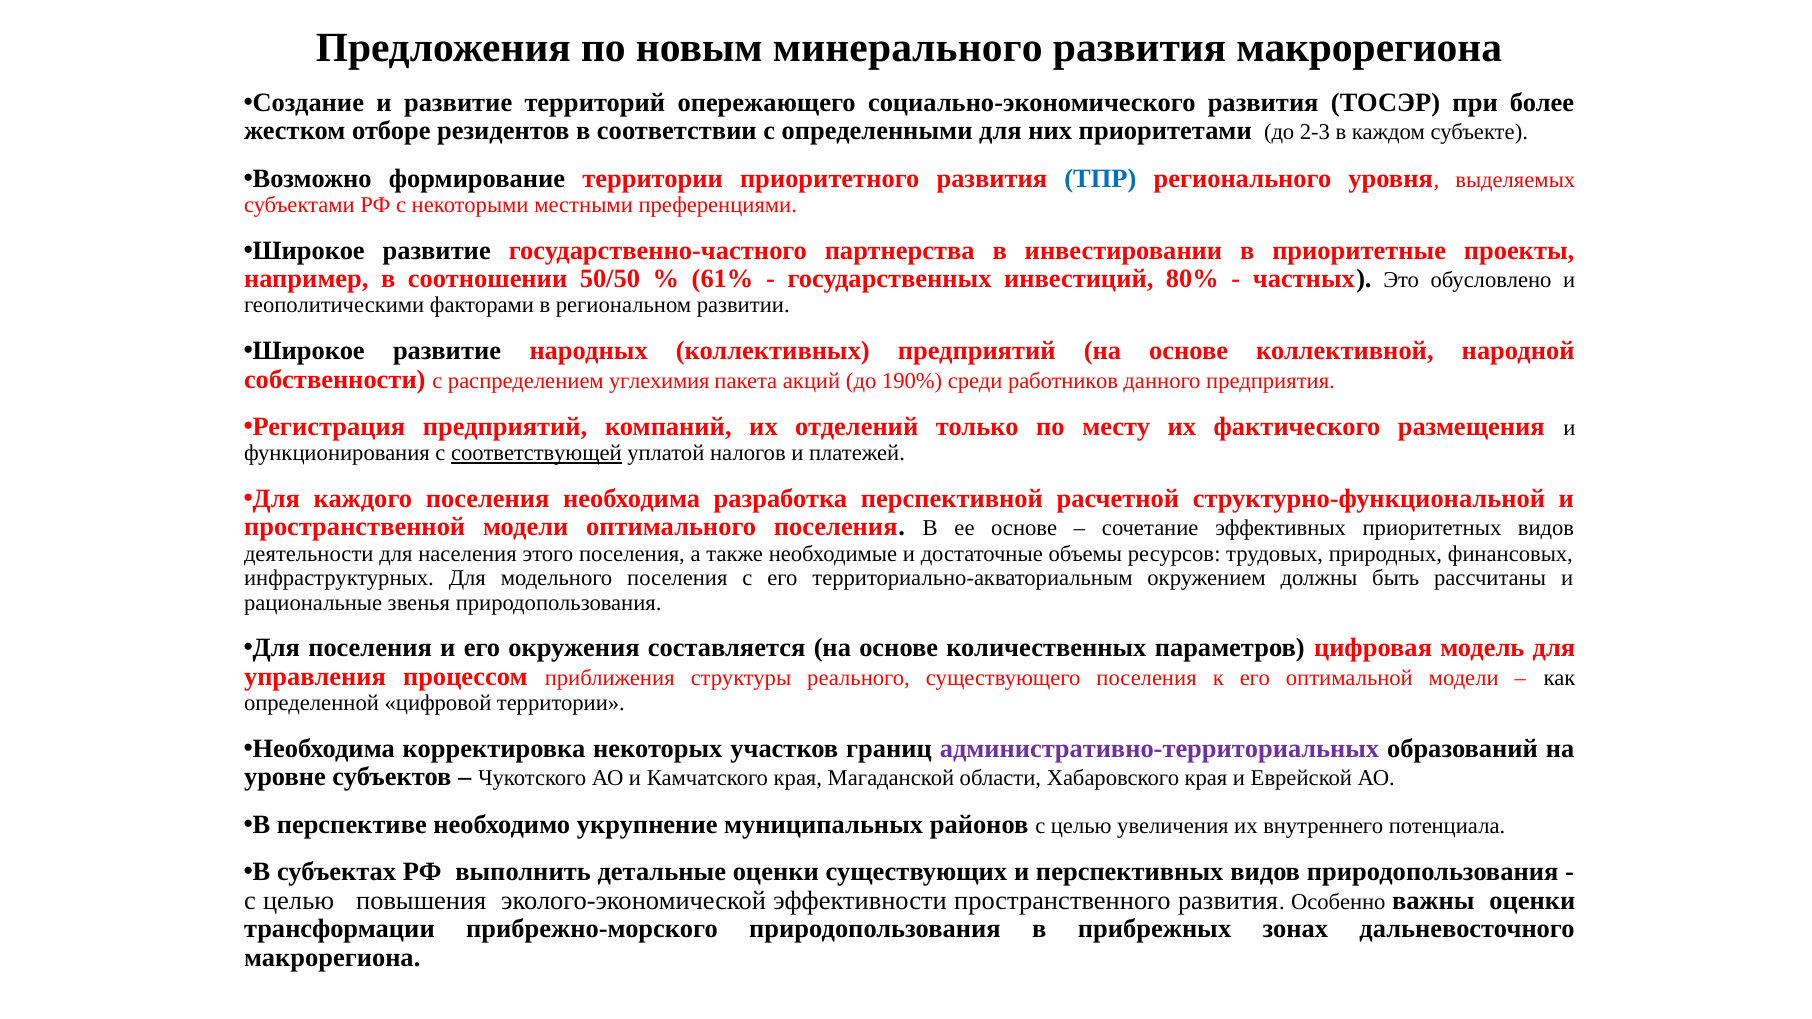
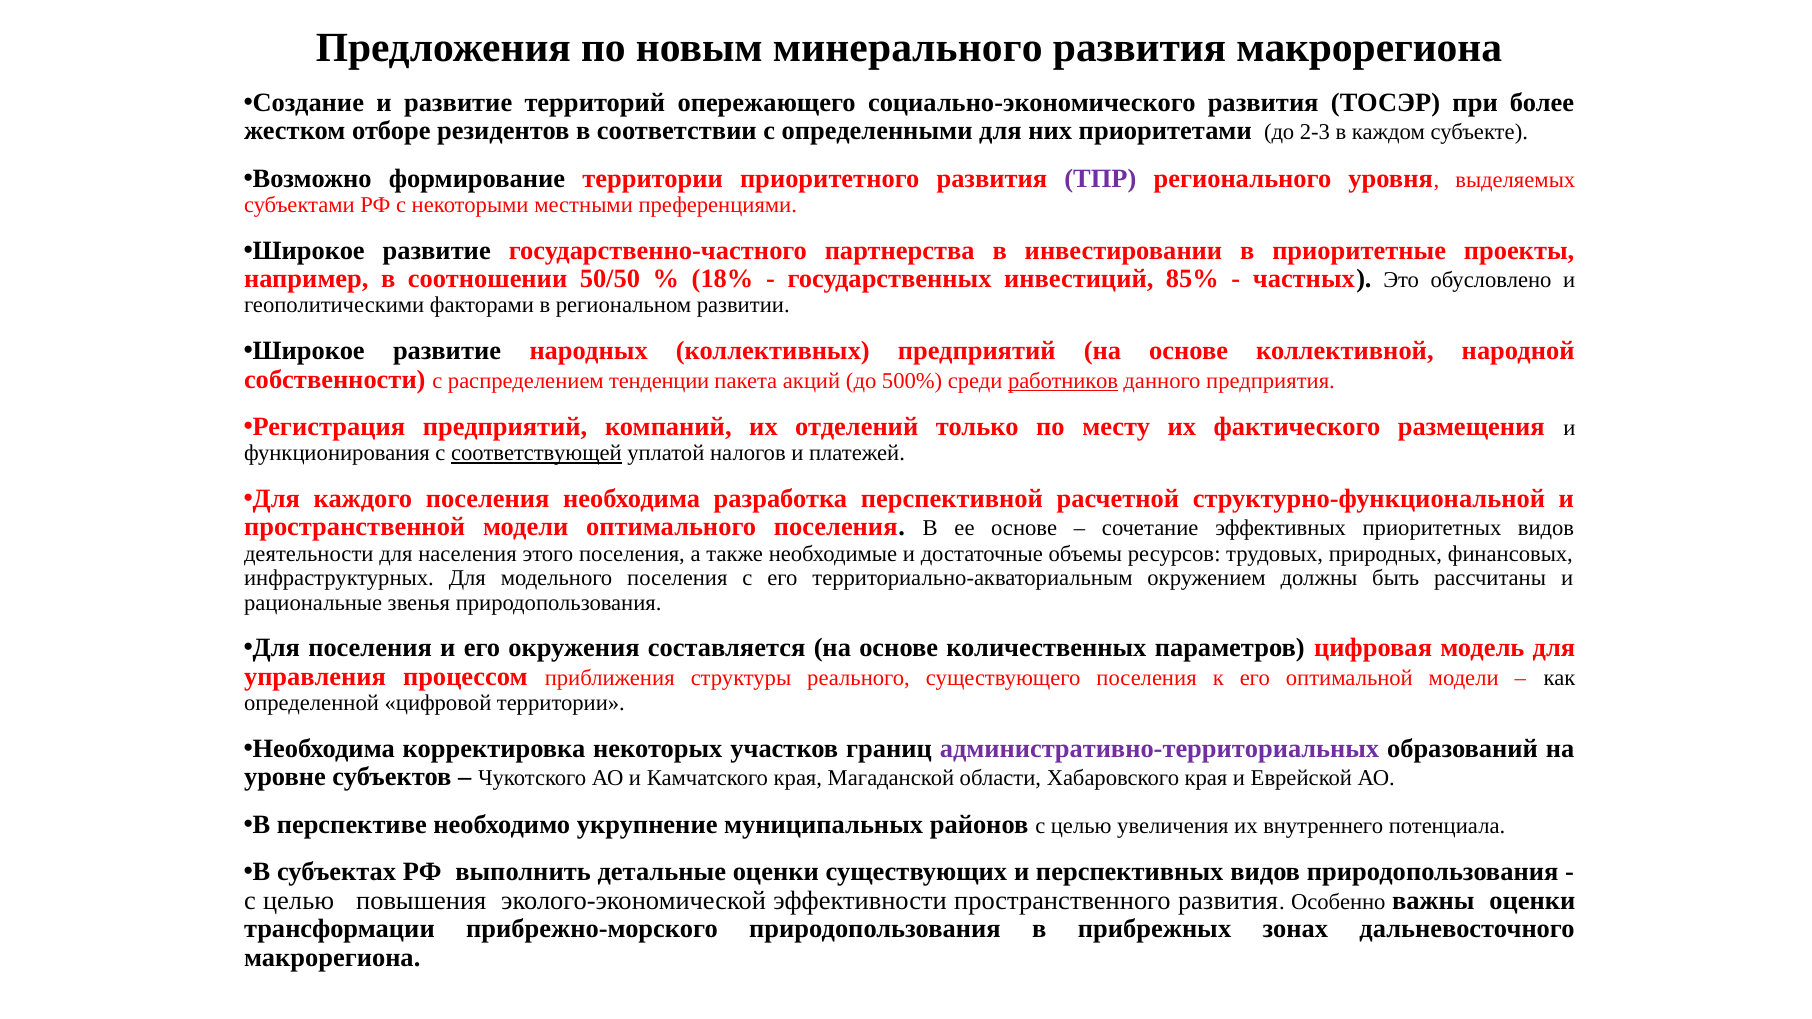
ТПР colour: blue -> purple (1100, 178)
61%: 61% -> 18% (723, 279)
80%: 80% -> 85% (1192, 279)
углехимия: углехимия -> тенденции (659, 381)
190%: 190% -> 500% (912, 381)
работников underline: none -> present (1063, 381)
